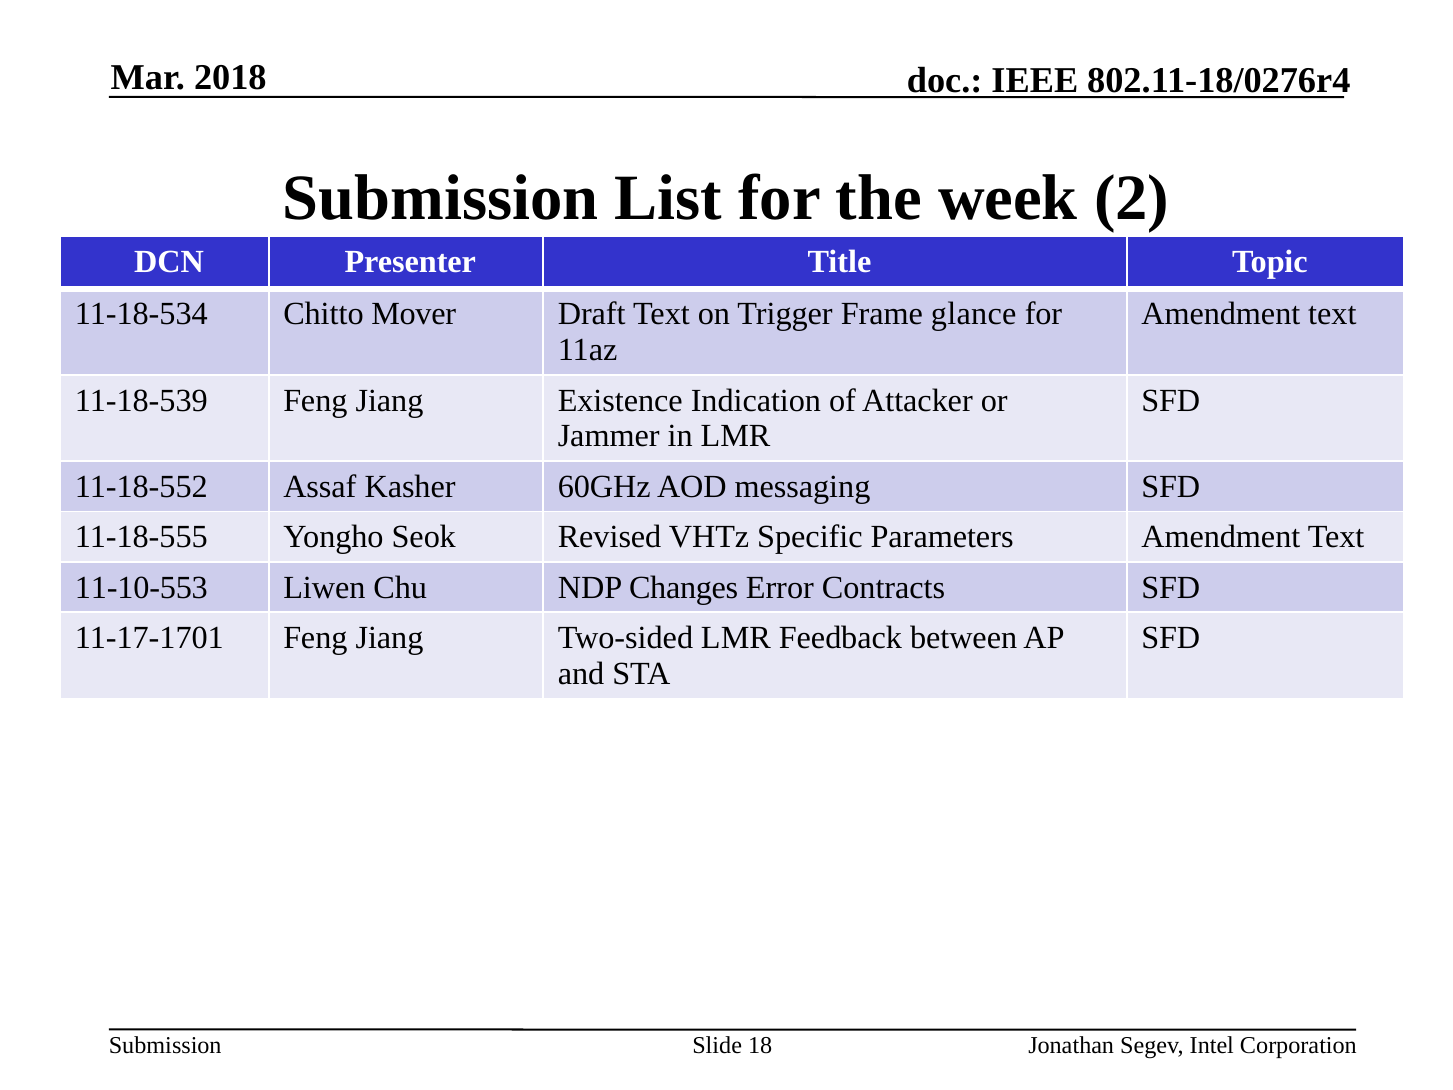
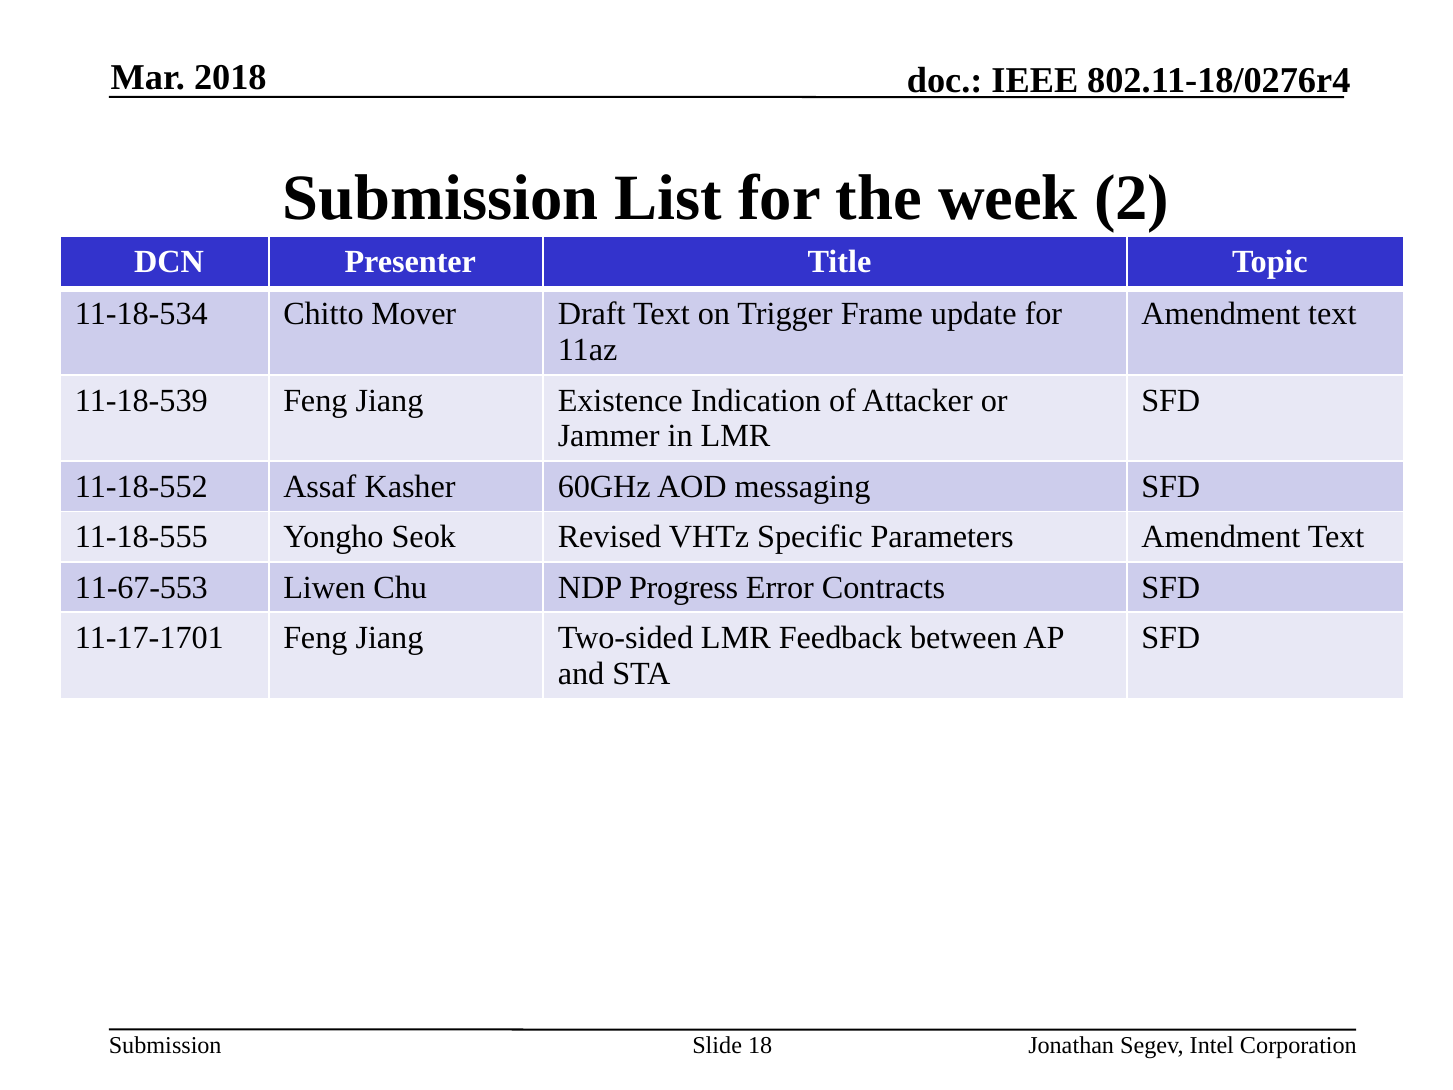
glance: glance -> update (974, 314)
11-10-553: 11-10-553 -> 11-67-553 (141, 587)
Changes: Changes -> Progress (684, 587)
